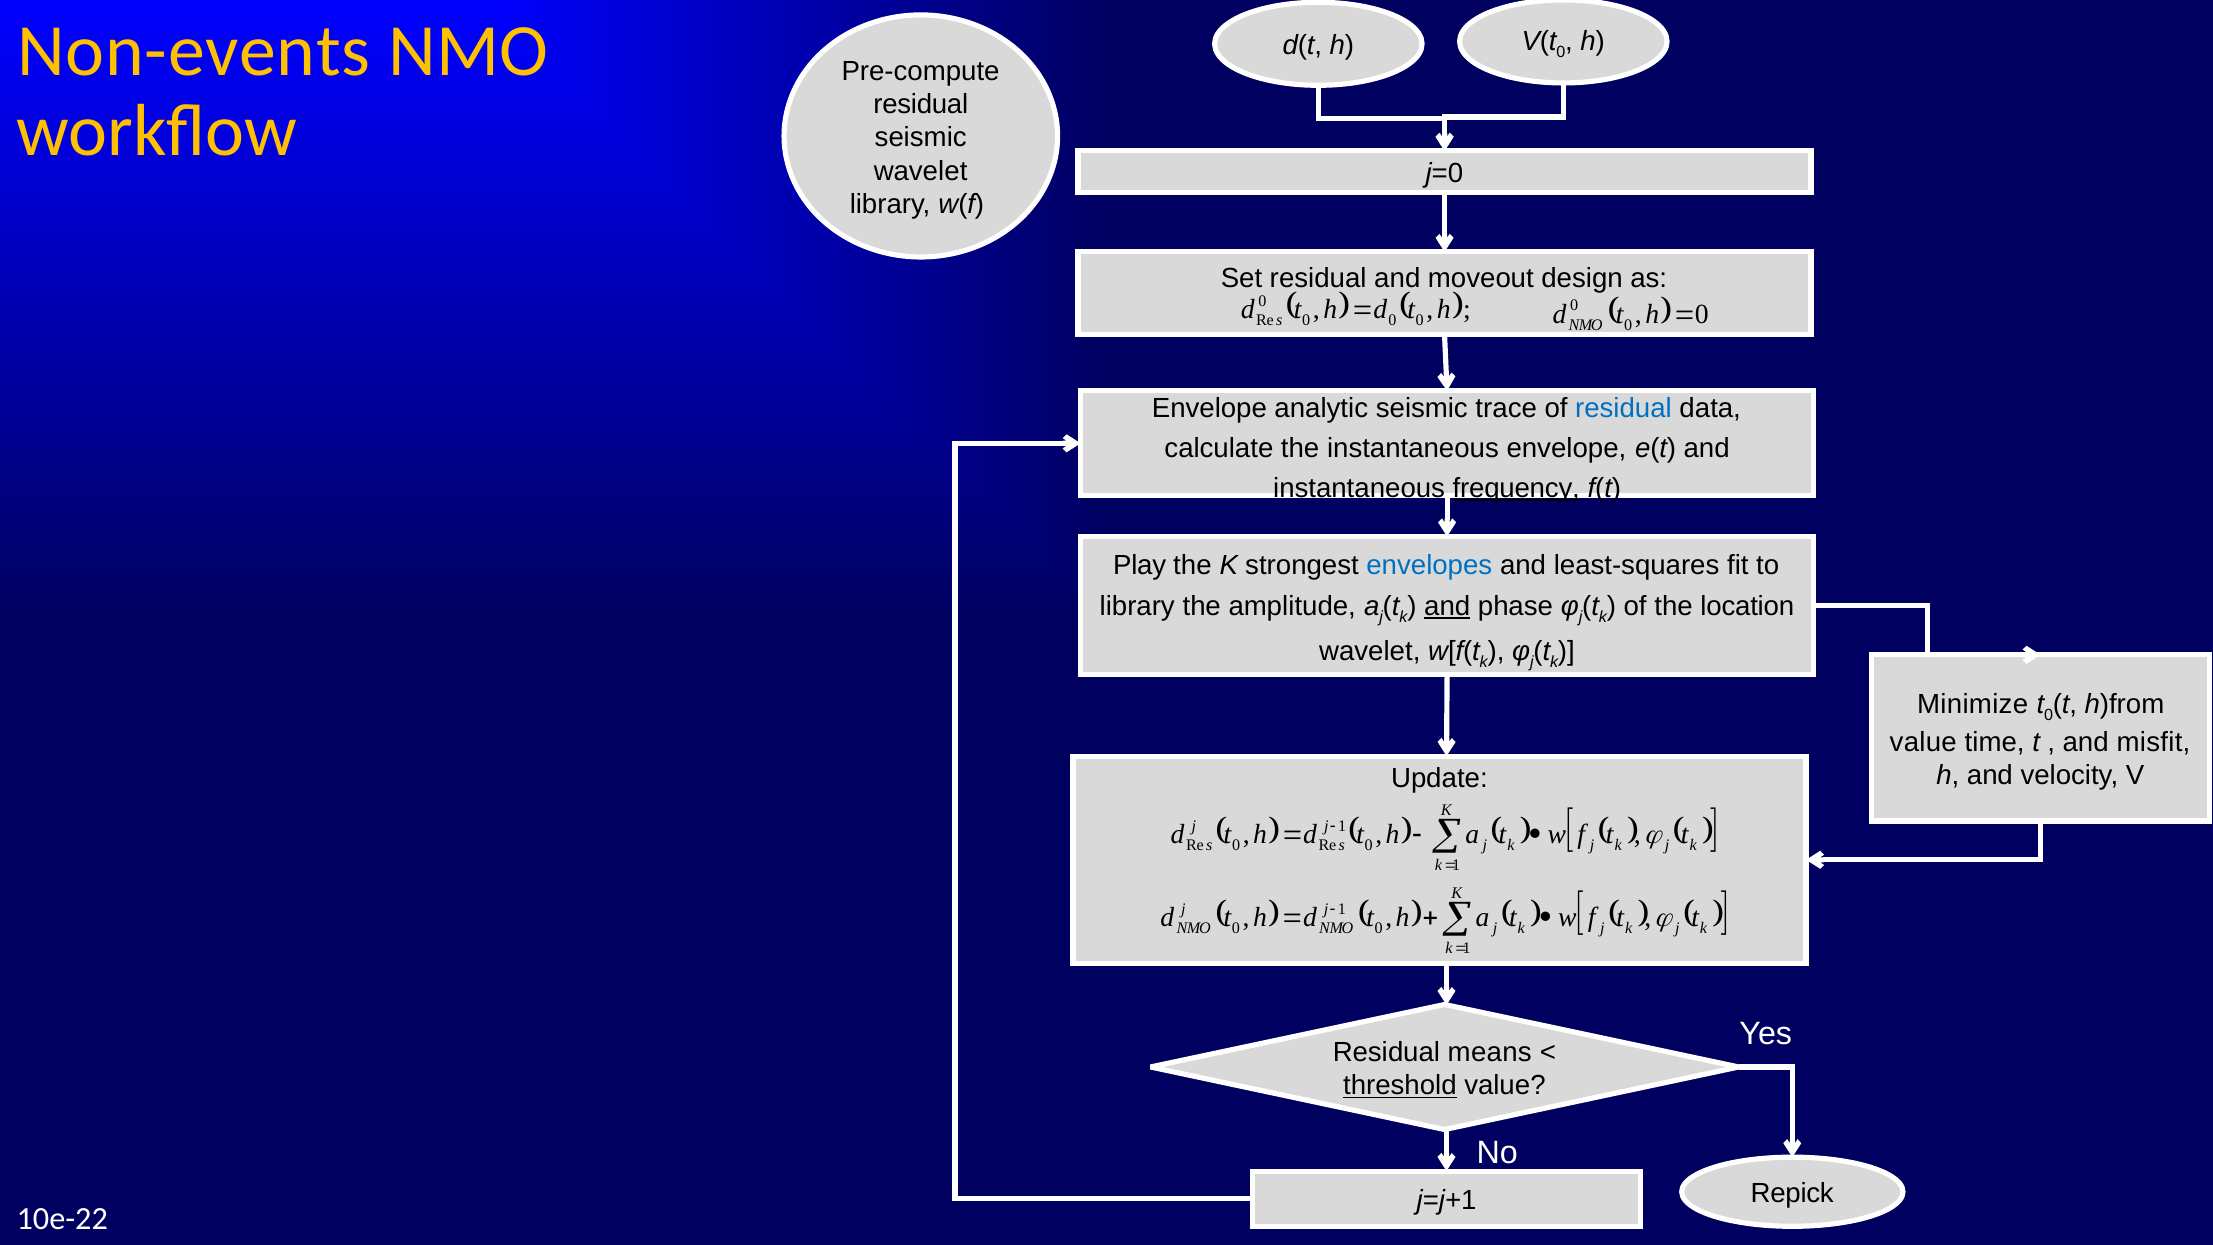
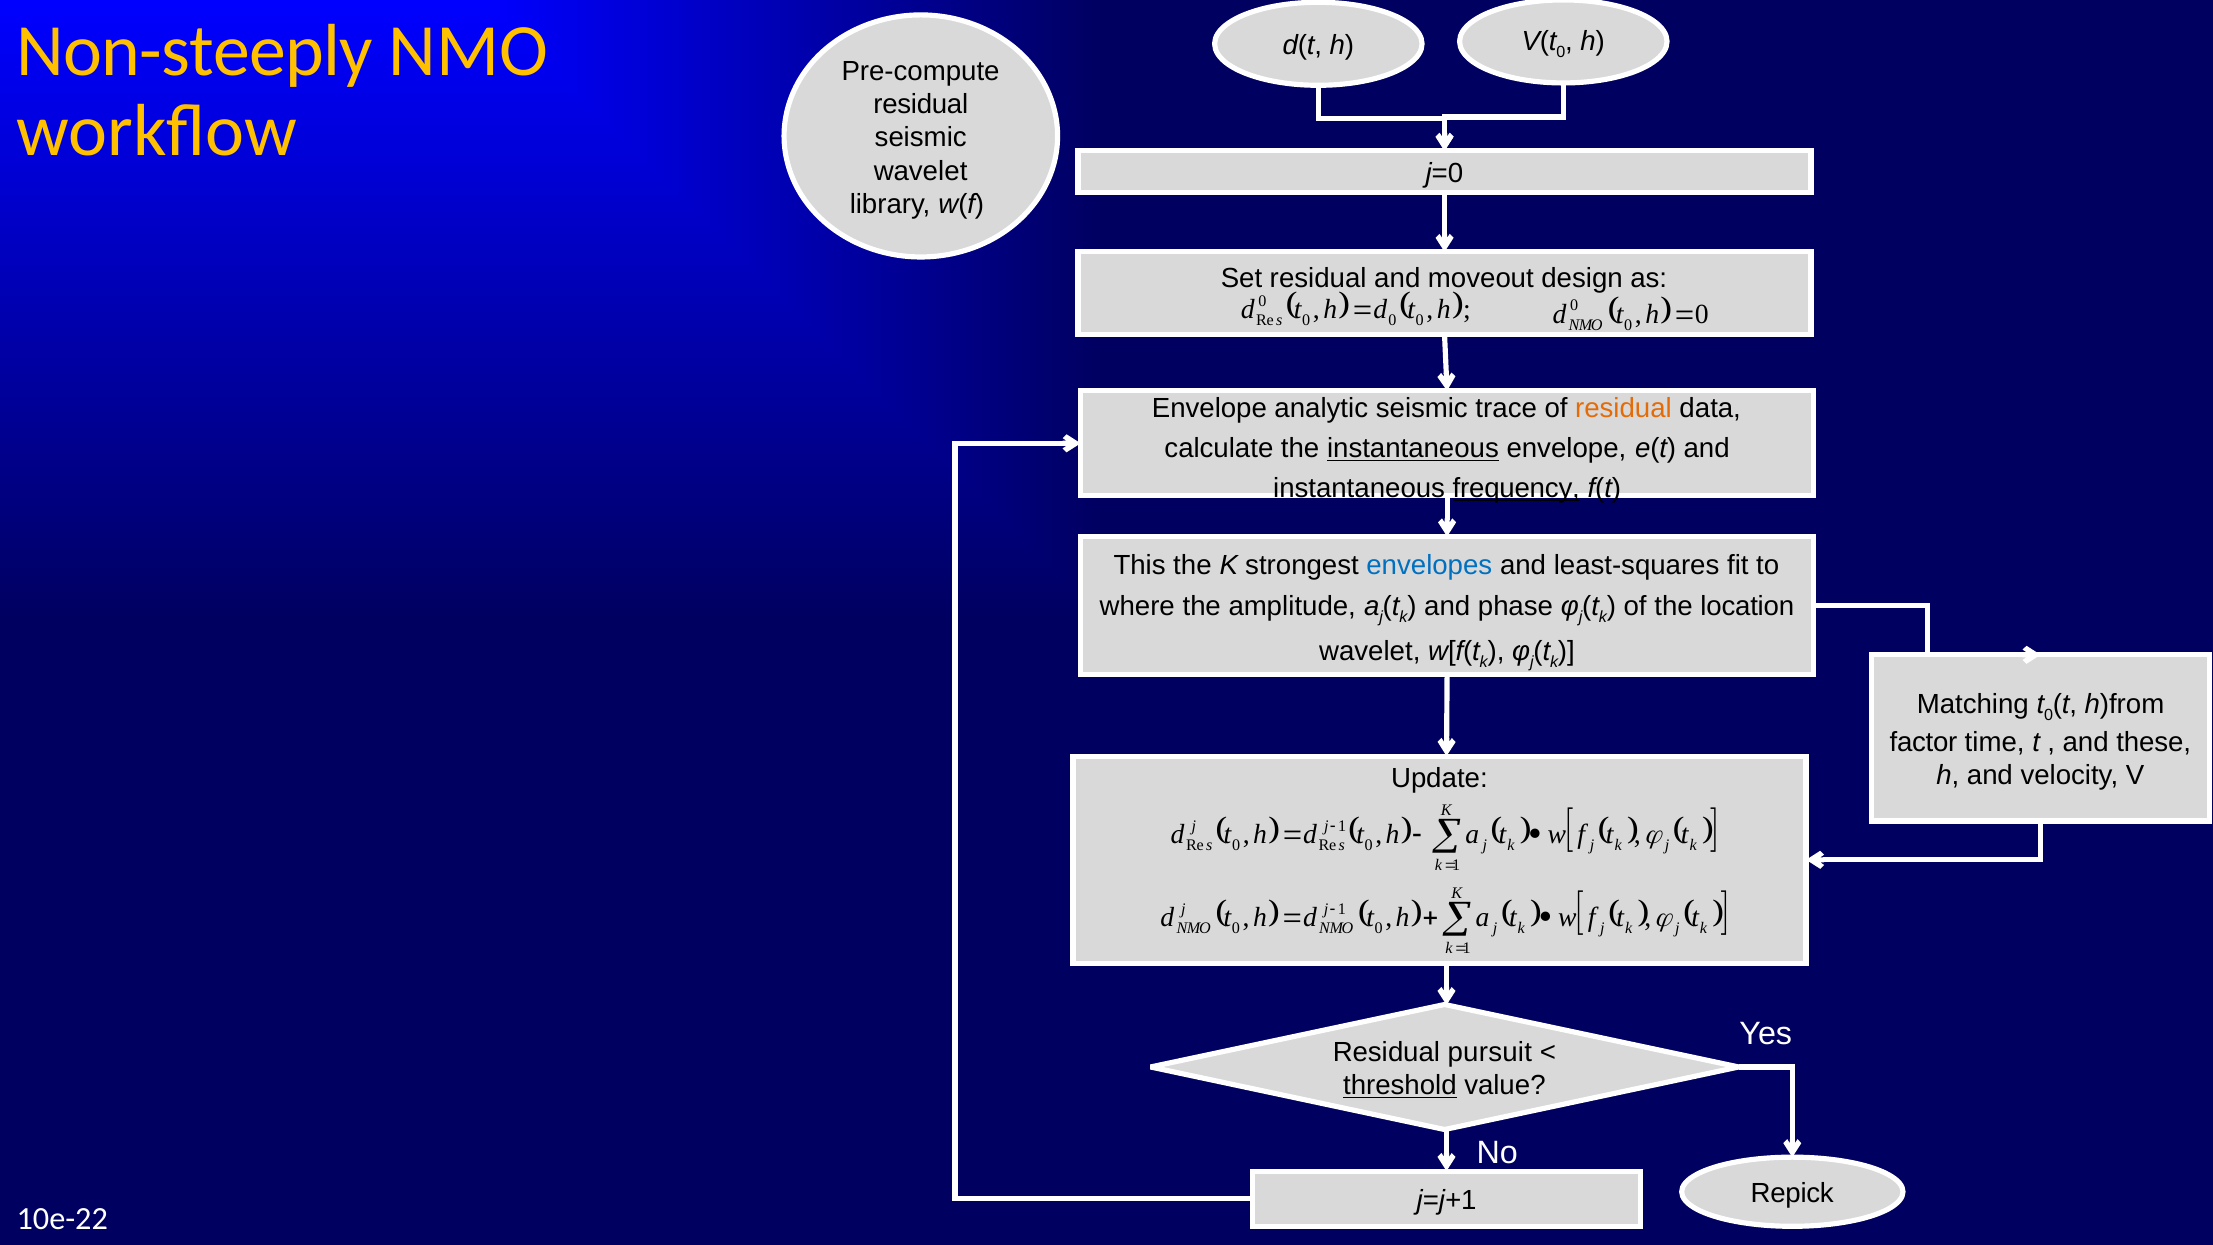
Non-events: Non-events -> Non-steeply (195, 51)
residual colour: blue -> orange (1623, 409)
instantaneous underline: none -> present (1413, 448)
Play: Play -> This (1140, 566)
library: library -> where (1137, 606)
and underline: present -> none (1447, 606)
Minimize: Minimize -> Matching (1973, 704)
value: value -> factor (1924, 742)
misfit: misfit -> these (2154, 742)
means: means -> pursuit (1490, 1052)
